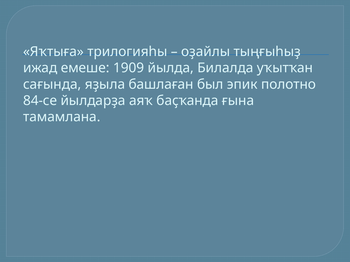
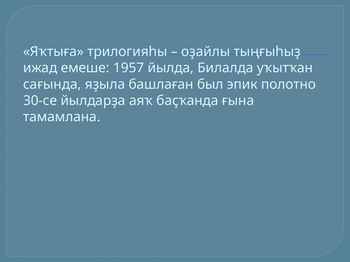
1909: 1909 -> 1957 (129, 68)
84-се: 84-се -> 30-се (40, 101)
